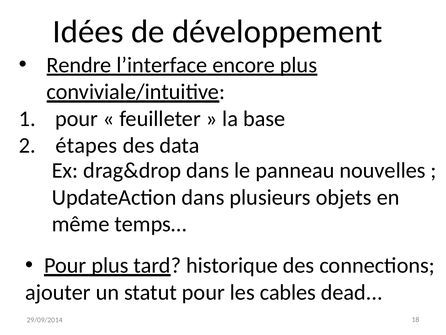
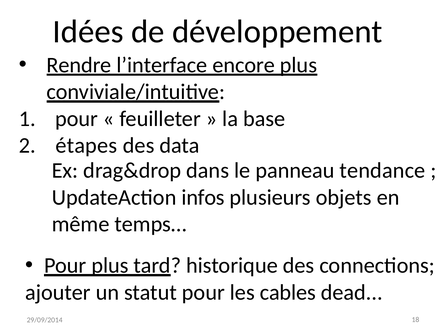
nouvelles: nouvelles -> tendance (383, 170)
UpdateAction dans: dans -> infos (203, 197)
